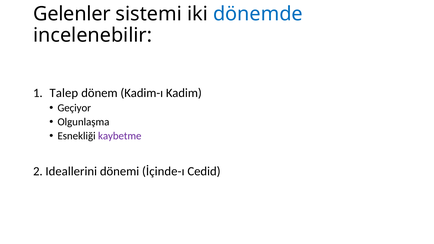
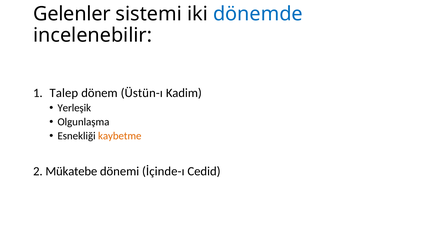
Kadim-ı: Kadim-ı -> Üstün-ı (142, 93)
Geçiyor: Geçiyor -> Yerleşik (74, 108)
kaybetme colour: purple -> orange (120, 136)
Ideallerini: Ideallerini -> Mükatebe (71, 171)
